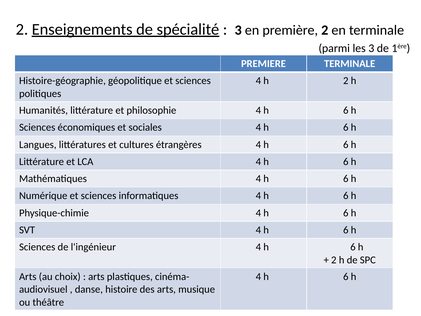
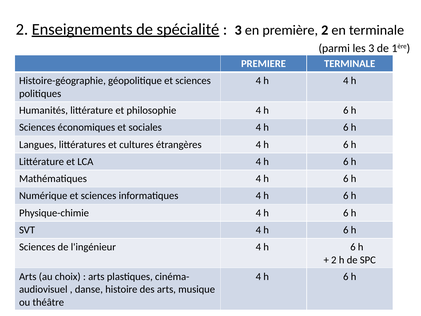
h 2: 2 -> 4 (346, 81)
